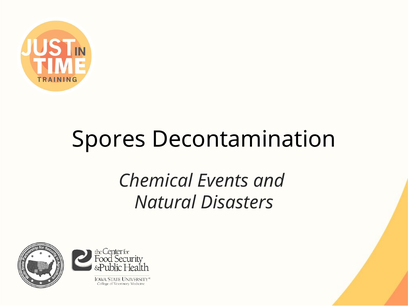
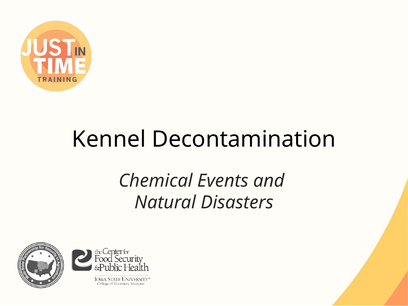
Spores: Spores -> Kennel (109, 139)
